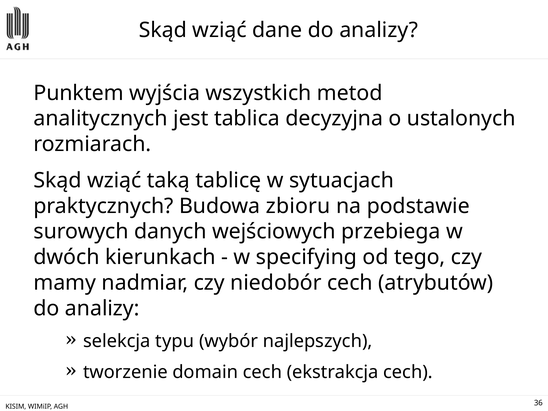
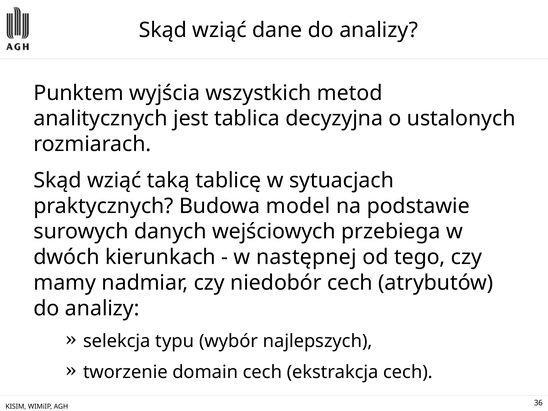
zbioru: zbioru -> model (298, 206)
specifying: specifying -> następnej (306, 257)
